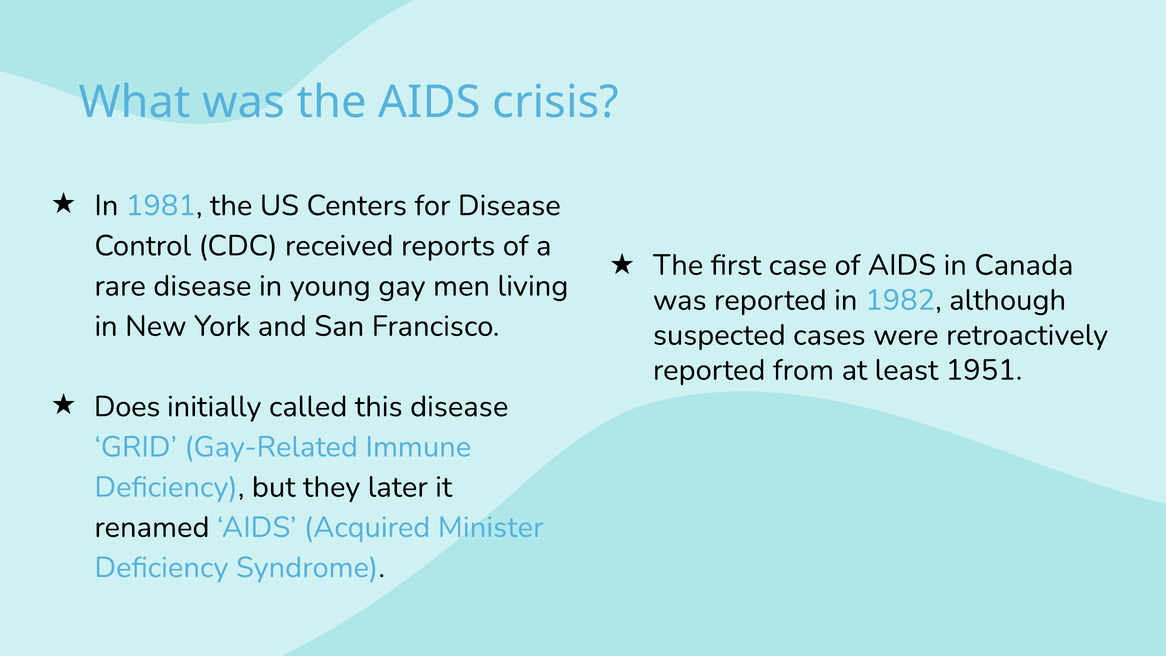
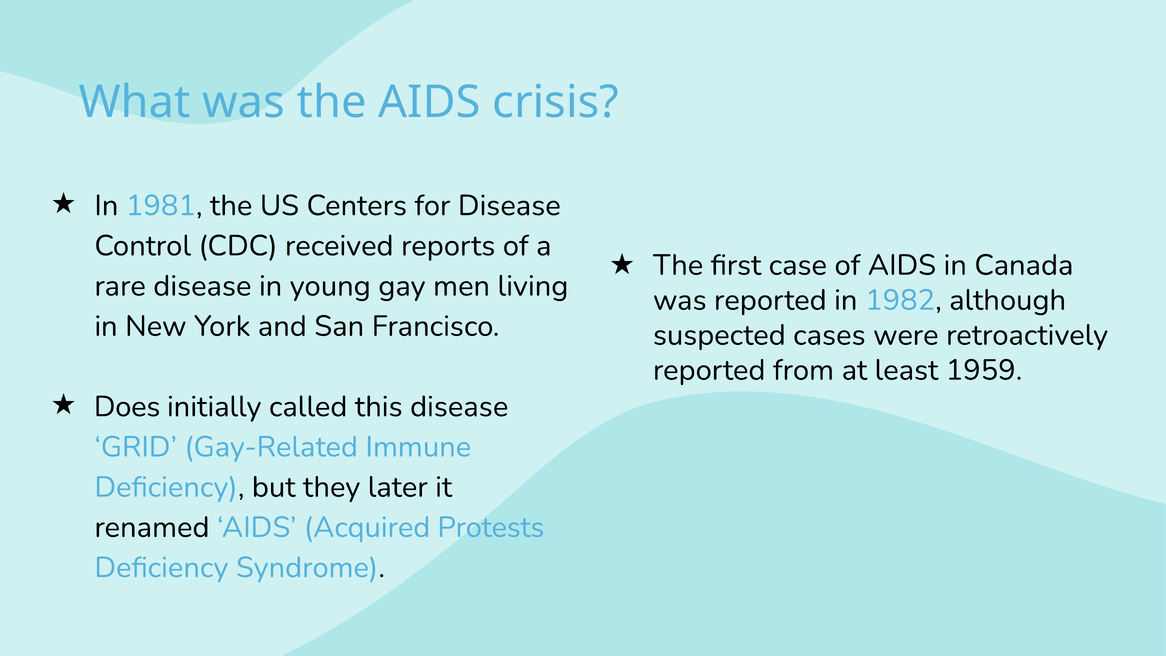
1951: 1951 -> 1959 (984, 370)
Minister: Minister -> Protests (491, 527)
